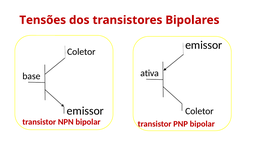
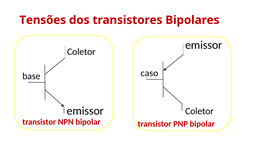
ativa: ativa -> caso (149, 73)
